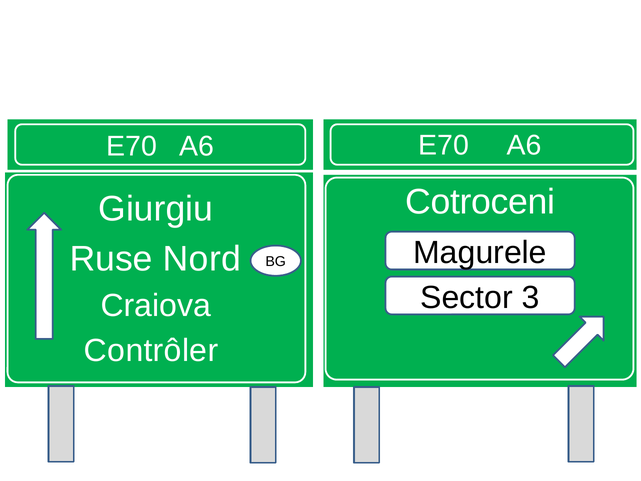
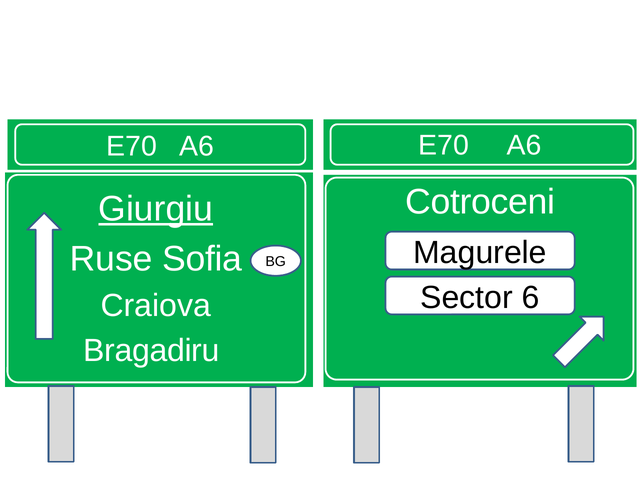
Giurgiu underline: none -> present (156, 209)
Nord: Nord -> Sofia (202, 259)
3: 3 -> 6 (531, 298)
Contrôler: Contrôler -> Bragadiru (151, 350)
